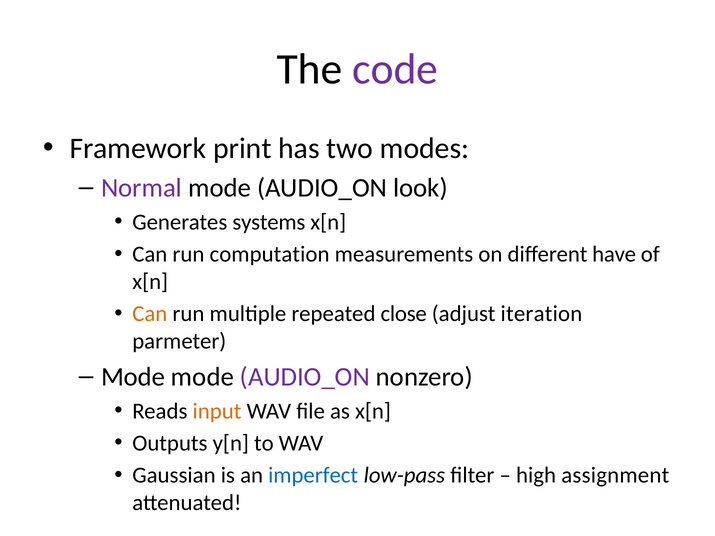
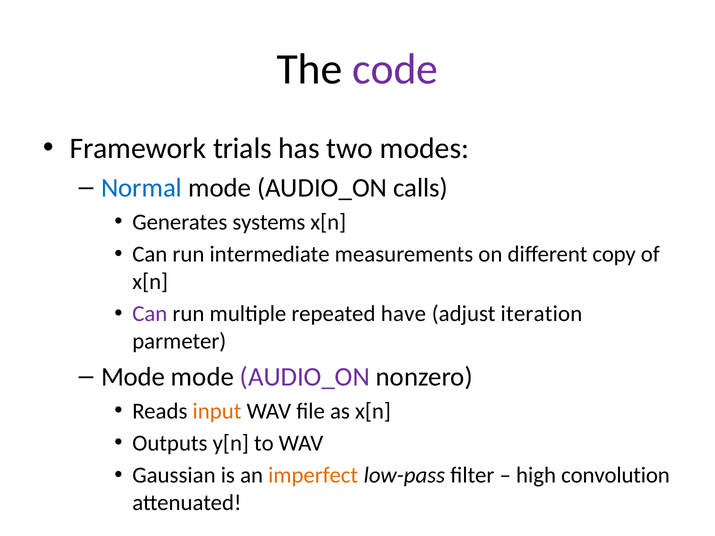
print: print -> trials (242, 149)
Normal colour: purple -> blue (142, 188)
look: look -> calls (420, 188)
computation: computation -> intermediate (270, 254)
have: have -> copy (614, 254)
Can colour: orange -> purple (150, 314)
close: close -> have (403, 314)
imperfect colour: blue -> orange (313, 476)
assignment: assignment -> convolution (615, 476)
